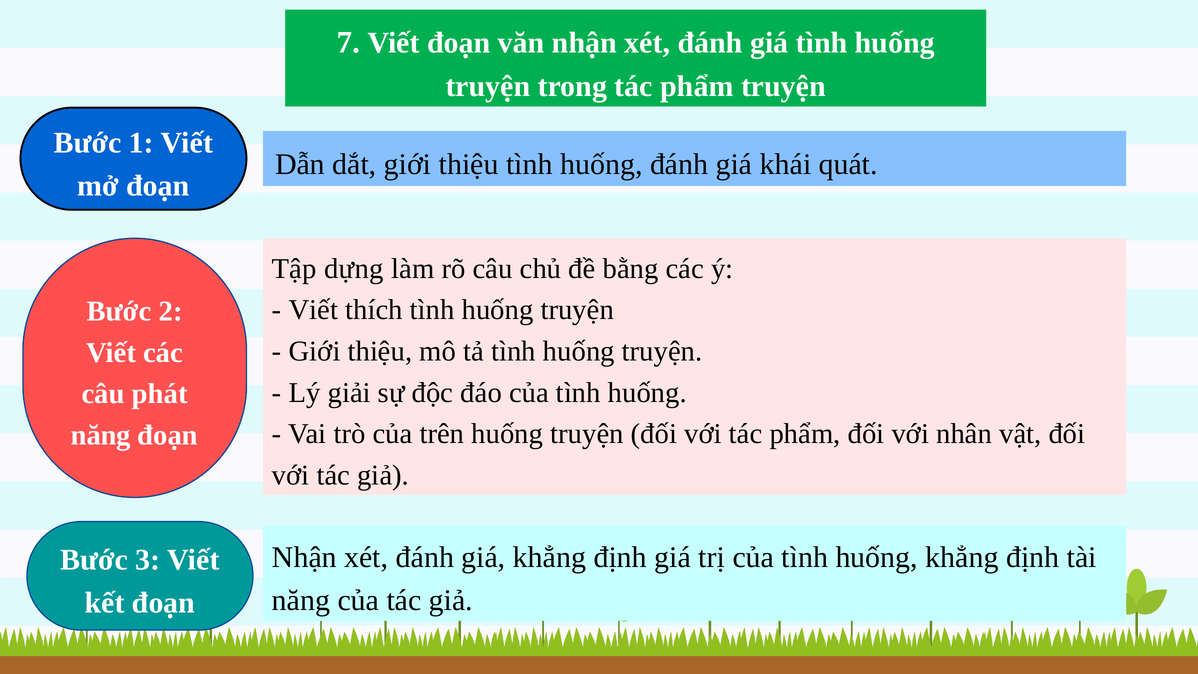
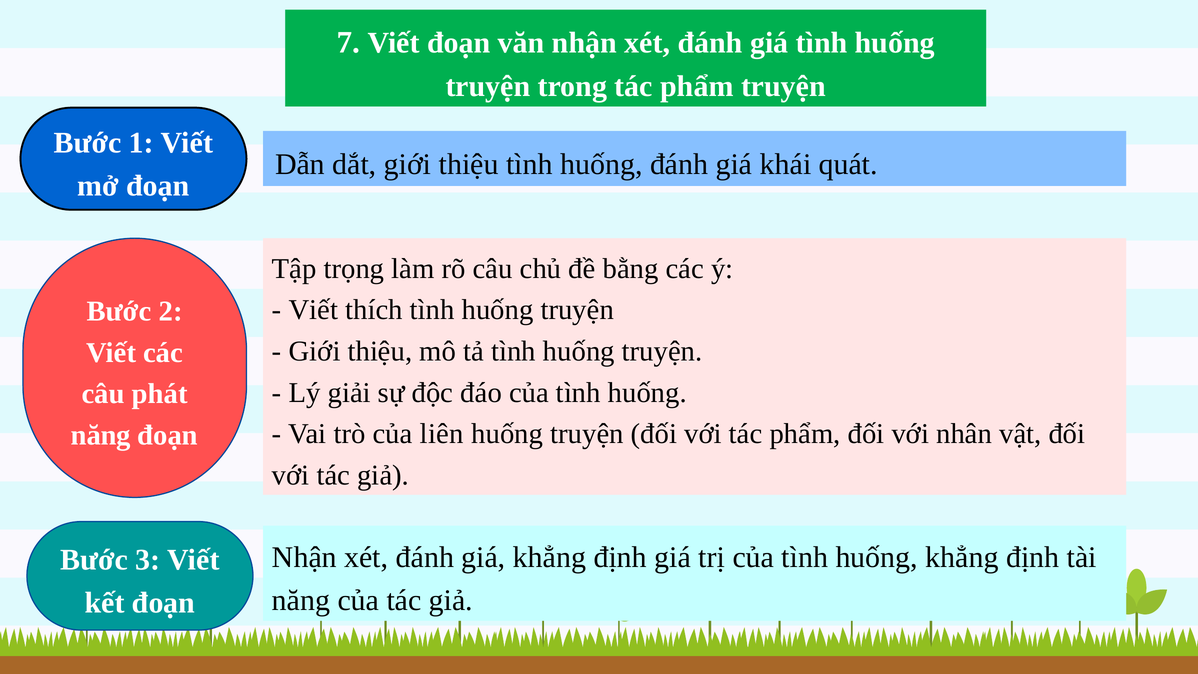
dựng: dựng -> trọng (354, 269)
trên: trên -> liên (442, 434)
